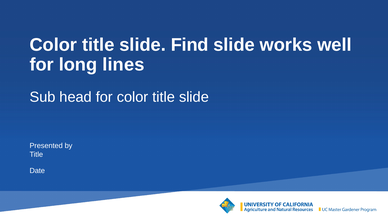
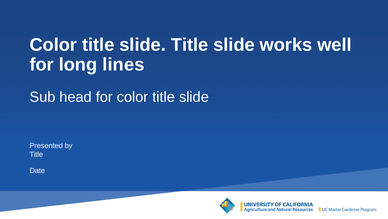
slide Find: Find -> Title (190, 45)
